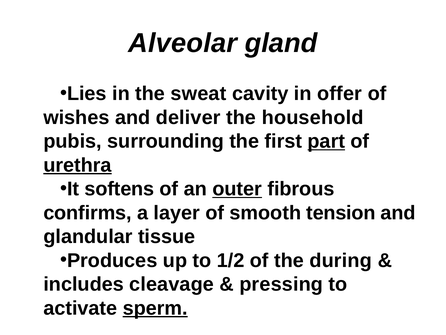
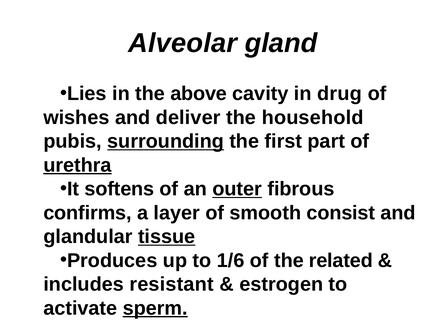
sweat: sweat -> above (199, 94)
offer: offer -> drug (340, 94)
surrounding underline: none -> present (166, 141)
part underline: present -> none (326, 141)
tension: tension -> consist (341, 212)
tissue underline: none -> present (167, 236)
1/2: 1/2 -> 1/6 (231, 260)
during: during -> related (341, 260)
cleavage: cleavage -> resistant (172, 284)
pressing: pressing -> estrogen (281, 284)
